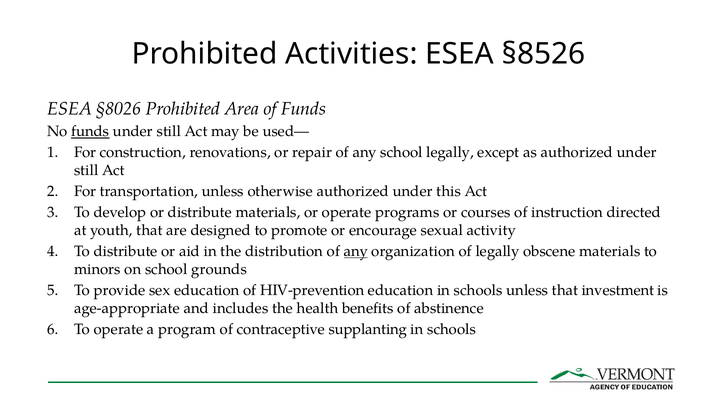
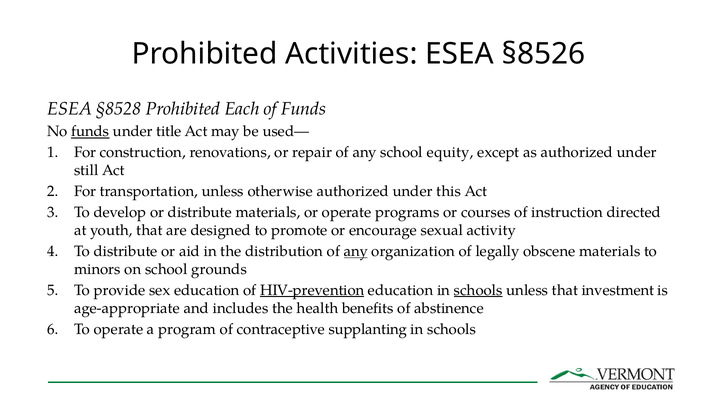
§8026: §8026 -> §8528 (119, 109)
Area: Area -> Each (242, 109)
still: still -> title (169, 131)
school legally: legally -> equity (450, 152)
HIV-prevention underline: none -> present (312, 290)
schools underline: none -> present (478, 290)
